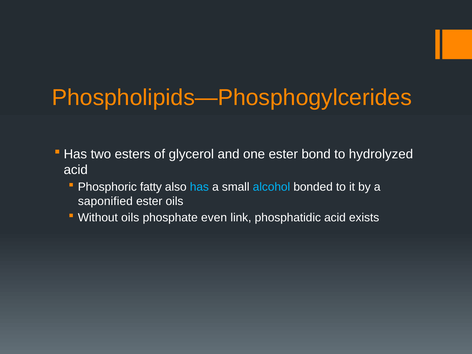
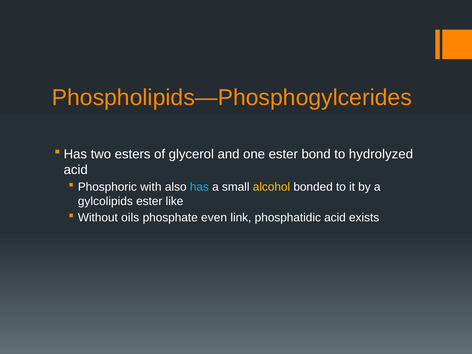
fatty: fatty -> with (151, 187)
alcohol colour: light blue -> yellow (271, 187)
saponified: saponified -> gylcolipids (105, 201)
ester oils: oils -> like (175, 201)
